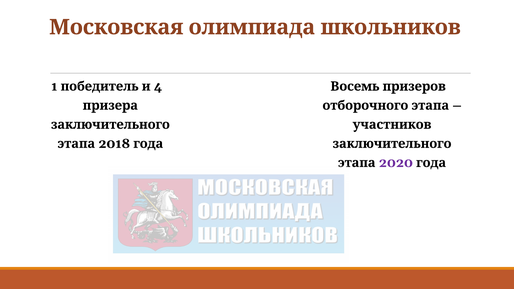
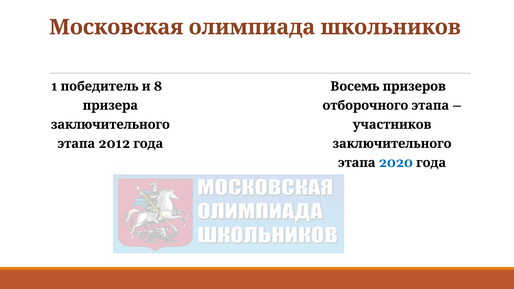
4: 4 -> 8 (158, 86)
2018: 2018 -> 2012 (114, 144)
2020 colour: purple -> blue (396, 163)
